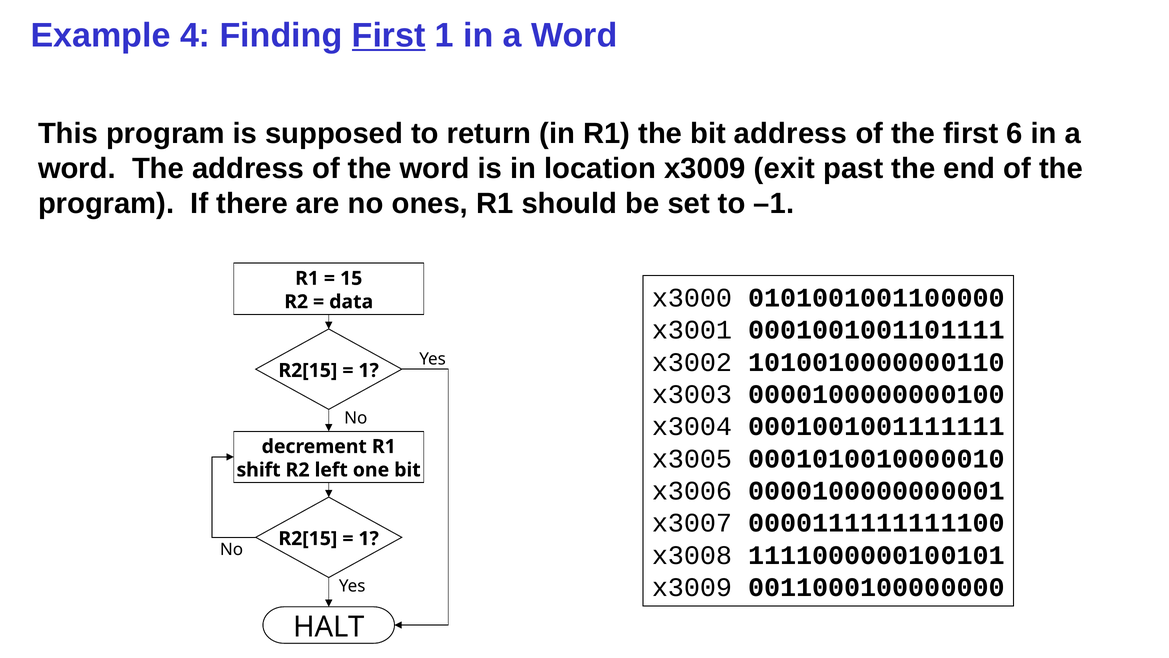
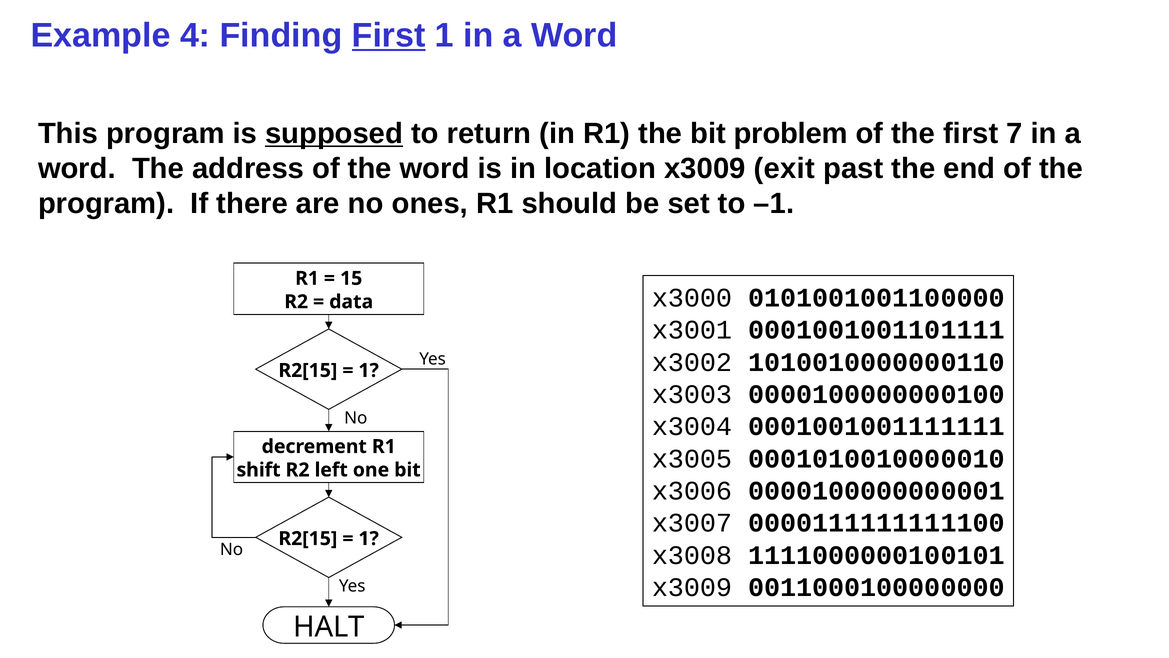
supposed underline: none -> present (334, 134)
bit address: address -> problem (791, 134)
6: 6 -> 7 (1015, 134)
